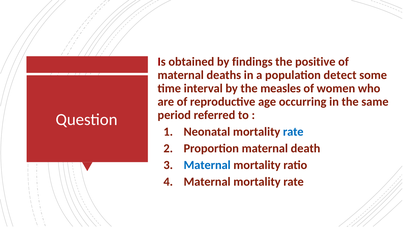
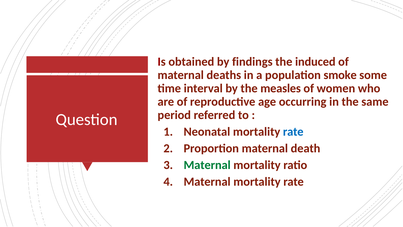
positive: positive -> induced (315, 62)
detect: detect -> smoke (340, 75)
Maternal colour: blue -> green (207, 165)
